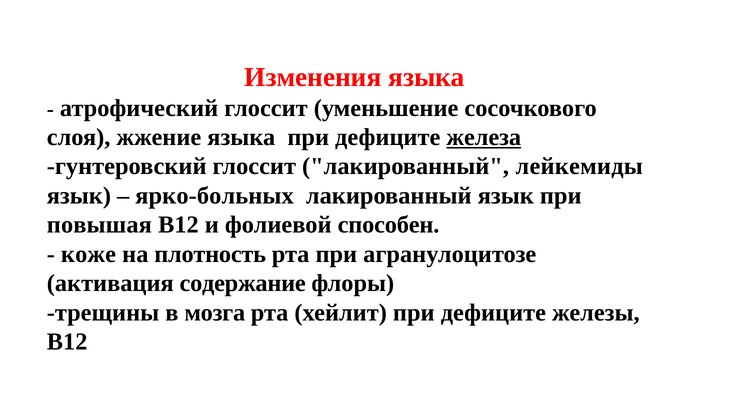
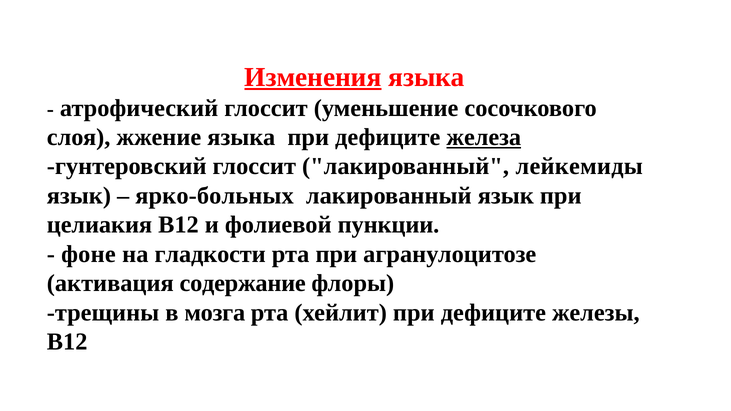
Изменения underline: none -> present (313, 77)
повышая: повышая -> целиакия (99, 225)
способен: способен -> пункции (388, 225)
коже: коже -> фоне (88, 254)
плотность: плотность -> гладкости (210, 254)
